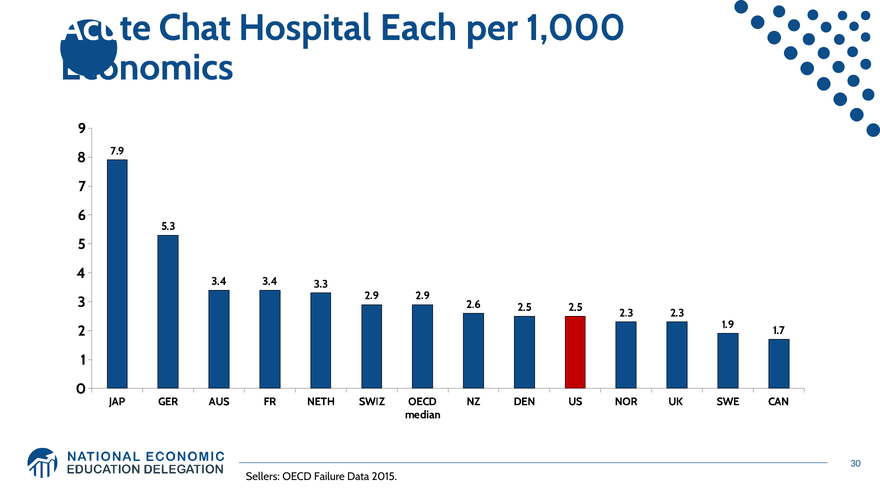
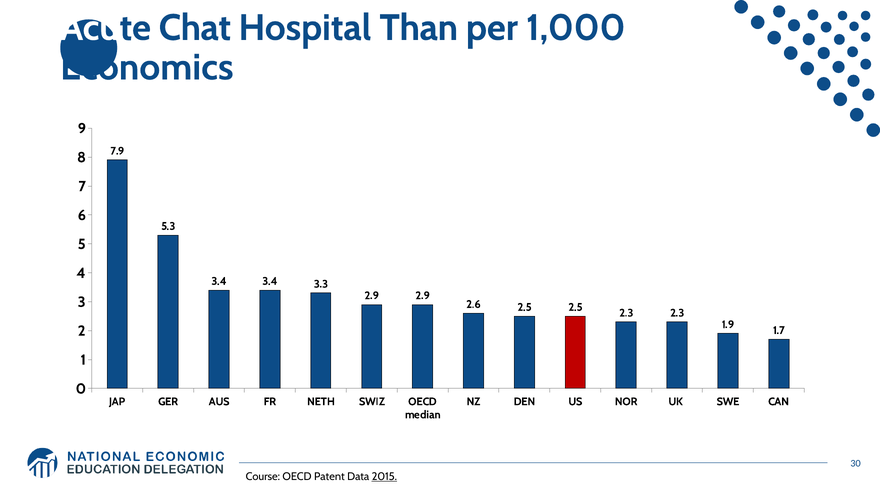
Each: Each -> Than (419, 28)
Sellers: Sellers -> Course (263, 477)
Failure: Failure -> Patent (329, 477)
2015 underline: none -> present (384, 477)
